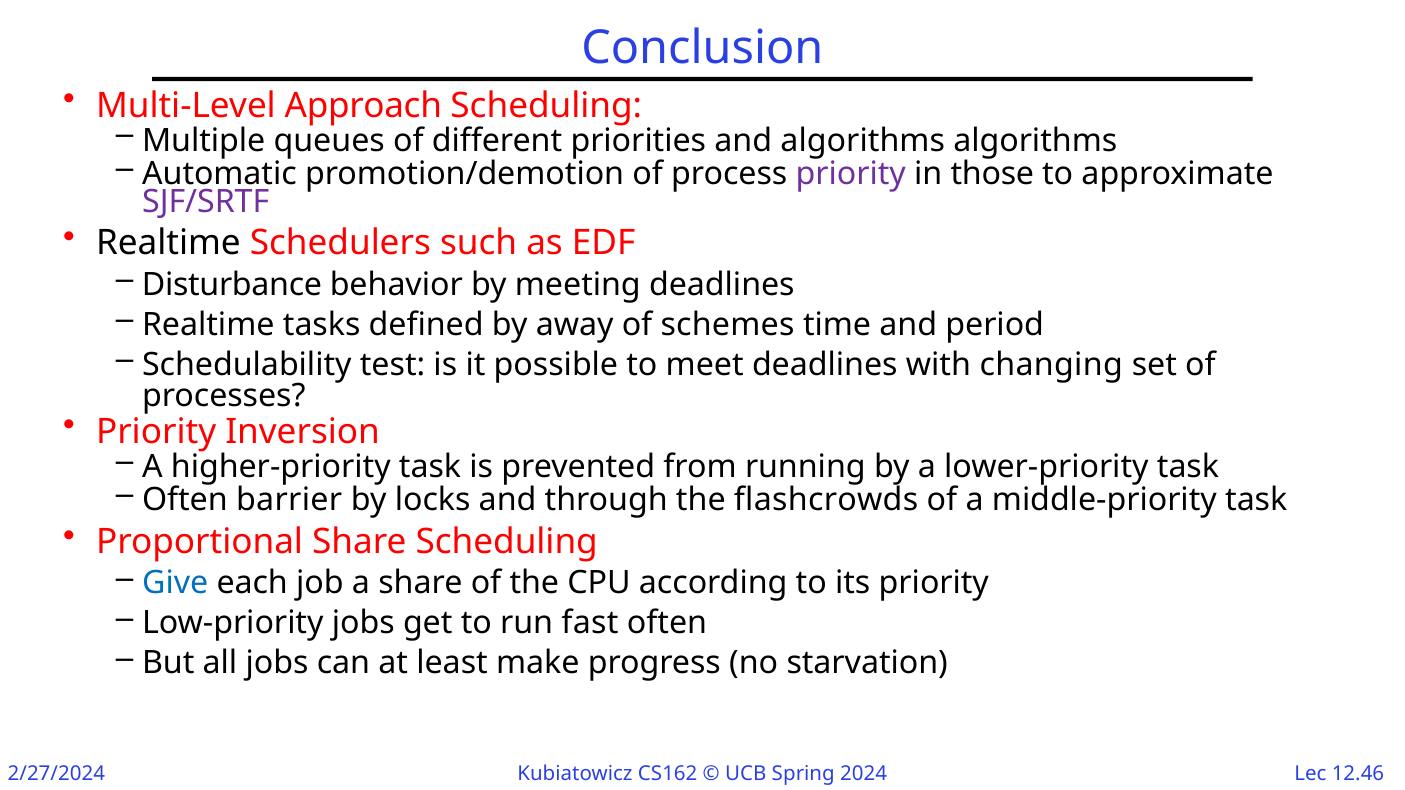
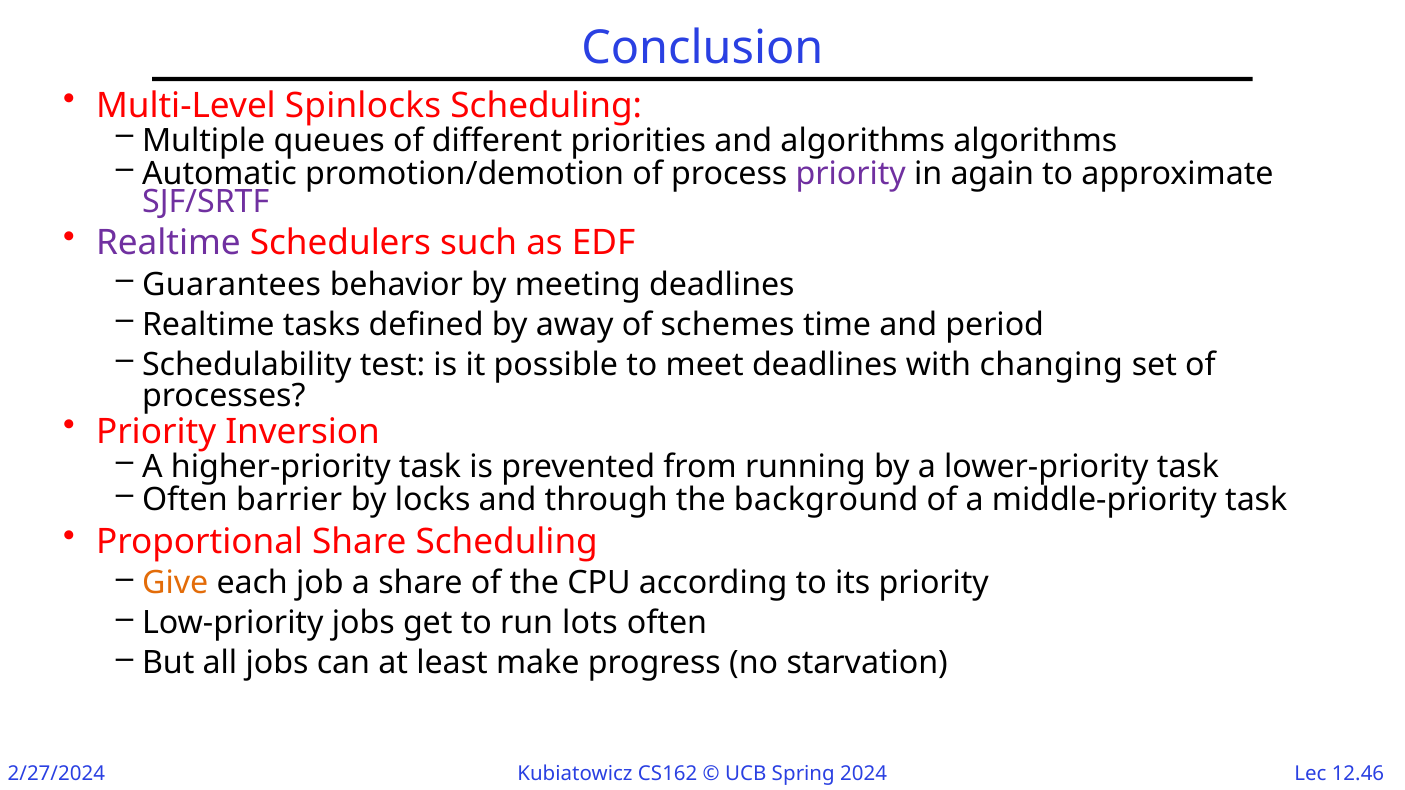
Approach: Approach -> Spinlocks (363, 106)
those: those -> again (992, 174)
Realtime colour: black -> purple (168, 243)
Disturbance: Disturbance -> Guarantees (232, 285)
flashcrowds: flashcrowds -> background (826, 501)
Give colour: blue -> orange (175, 583)
fast: fast -> lots (590, 623)
